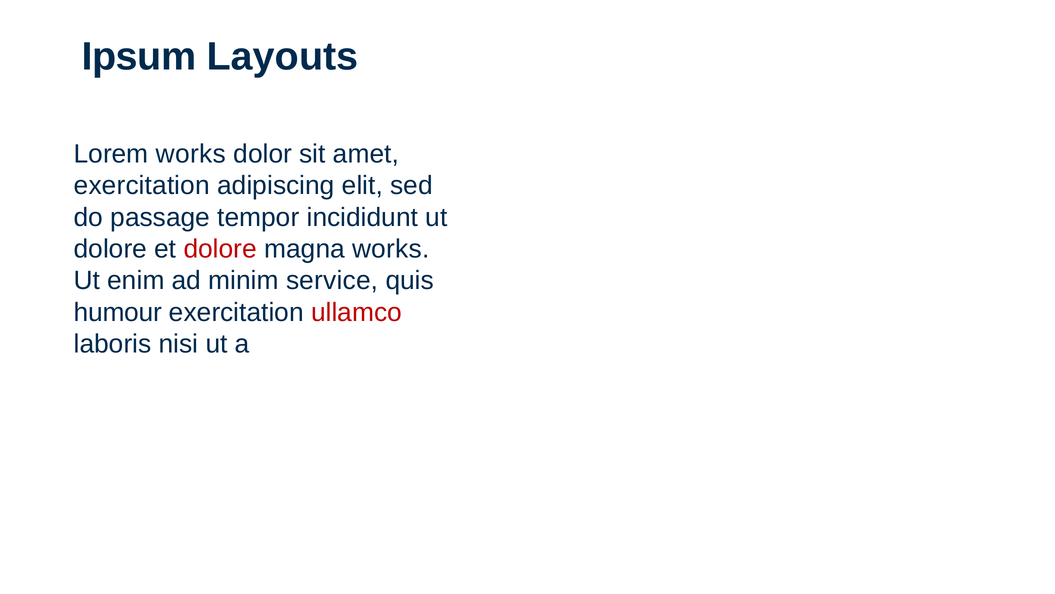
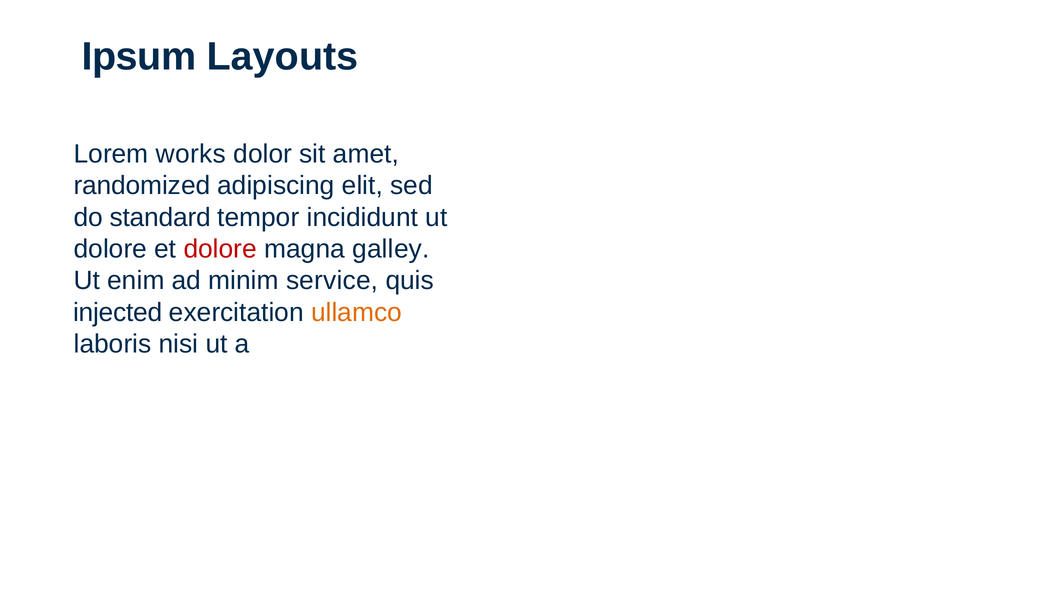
exercitation: exercitation -> randomized (142, 186)
passage: passage -> standard (160, 217)
magna works: works -> galley (391, 249)
humour: humour -> injected (118, 312)
ullamco colour: red -> orange (356, 312)
